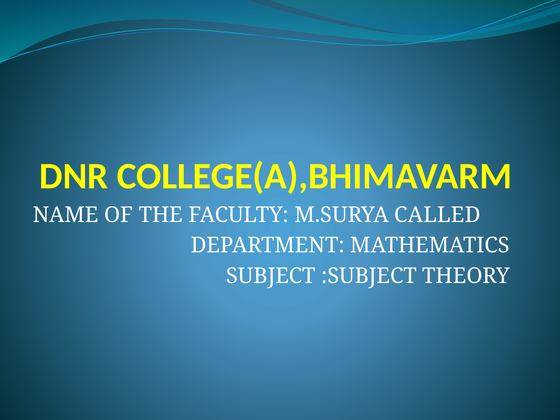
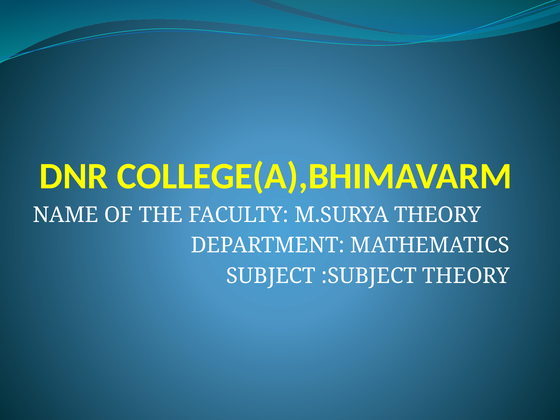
M.SURYA CALLED: CALLED -> THEORY (438, 215)
